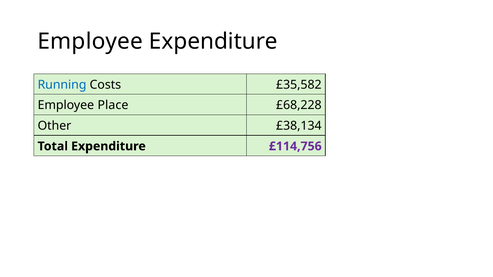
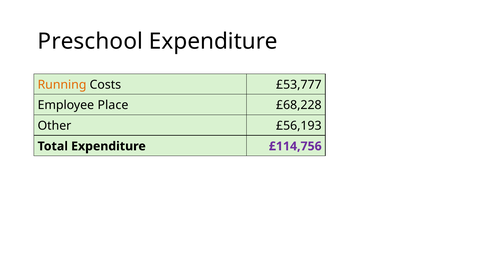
Employee: Employee -> Preschool (90, 41)
Running colour: blue -> orange (62, 85)
£35,582: £35,582 -> £53,777 (299, 85)
£38,134: £38,134 -> £56,193 (299, 126)
